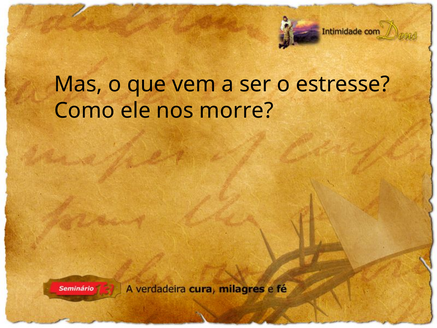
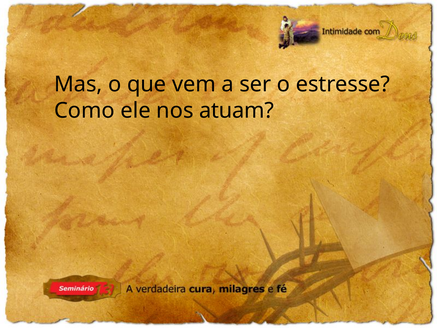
morre: morre -> atuam (237, 111)
